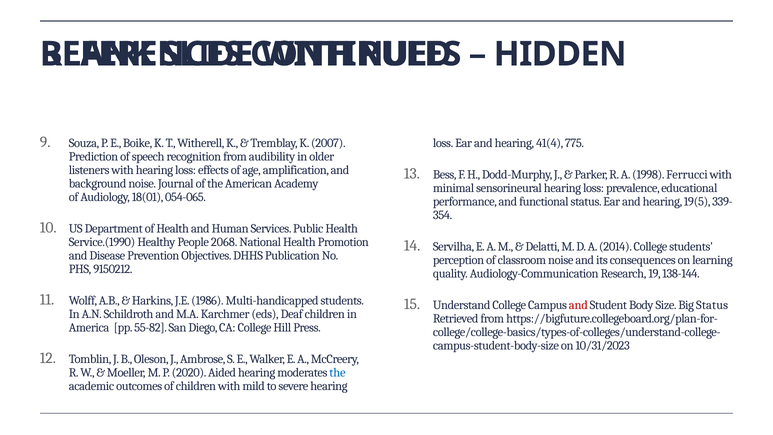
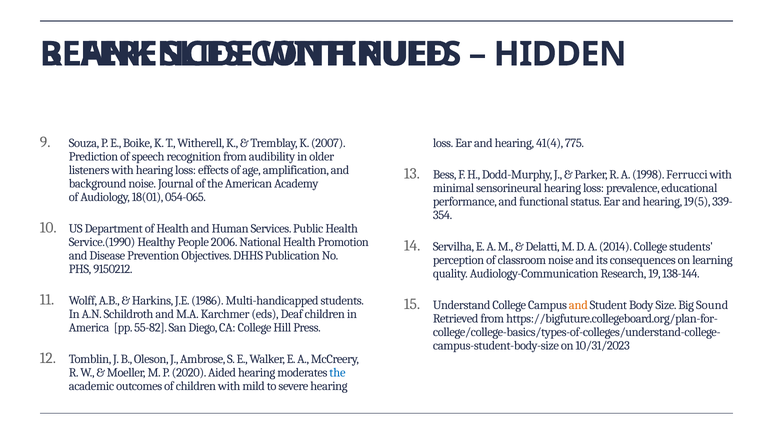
2068: 2068 -> 2006 (224, 242)
and colour: red -> orange (578, 305)
Big Status: Status -> Sound (712, 305)
